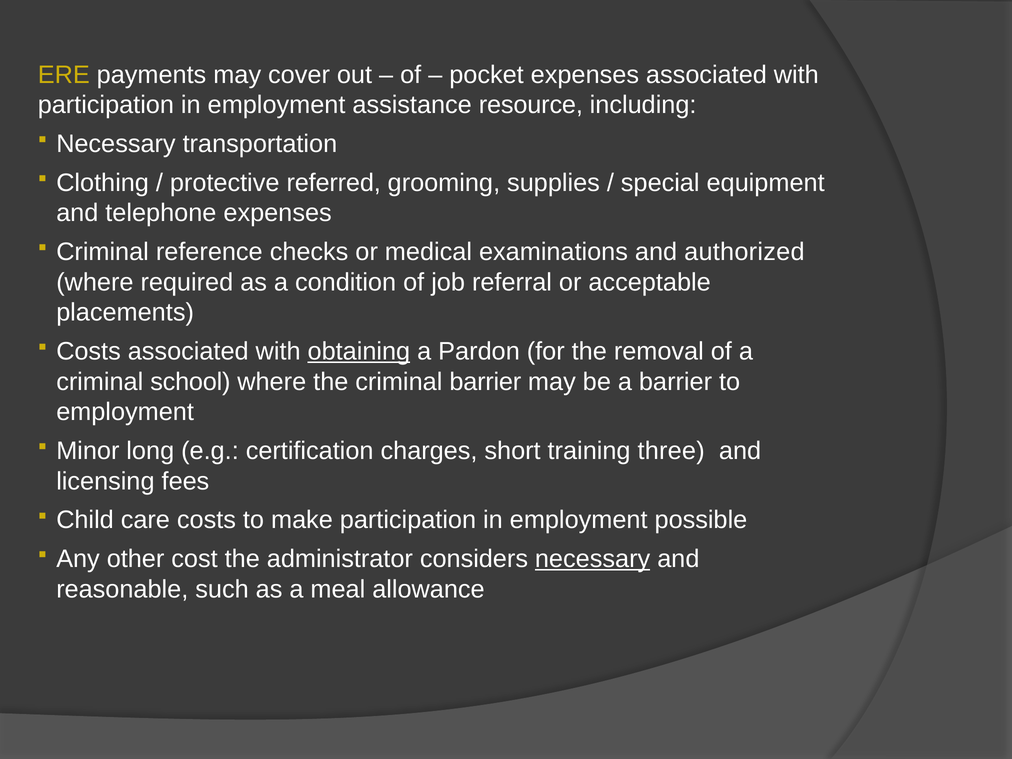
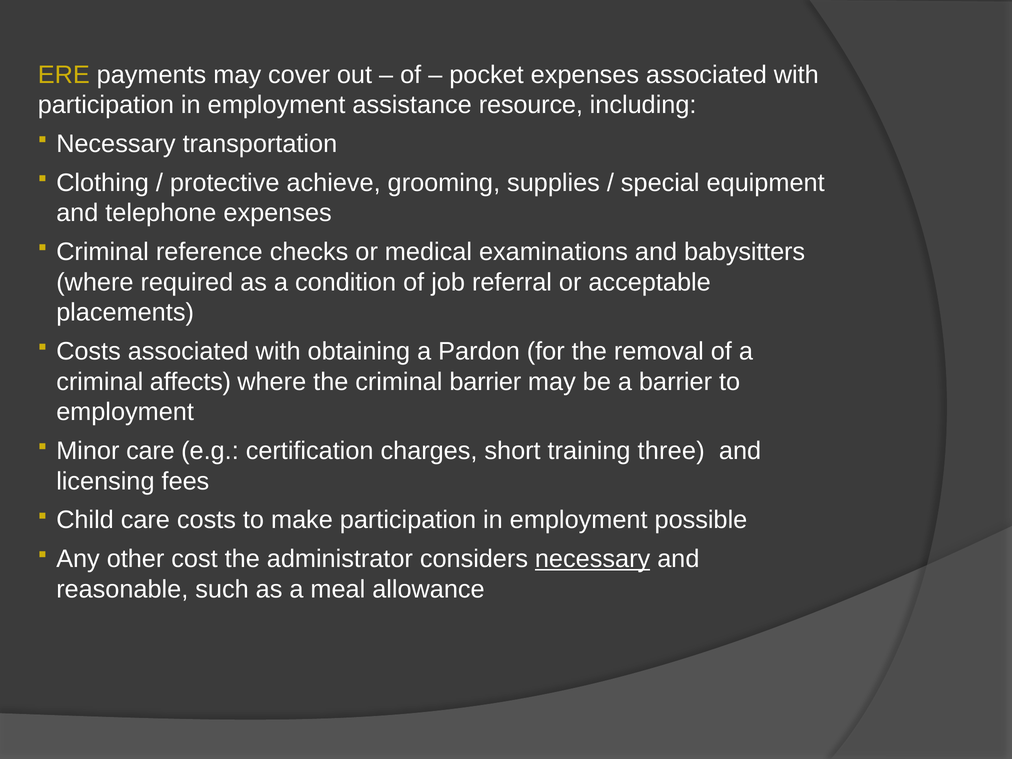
referred: referred -> achieve (334, 183)
authorized: authorized -> babysitters (745, 252)
obtaining underline: present -> none (359, 351)
school: school -> affects (190, 382)
Minor long: long -> care (150, 451)
